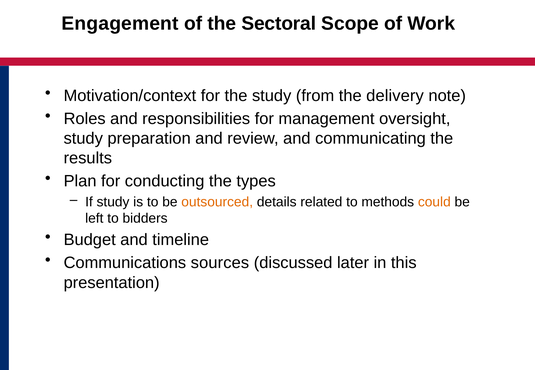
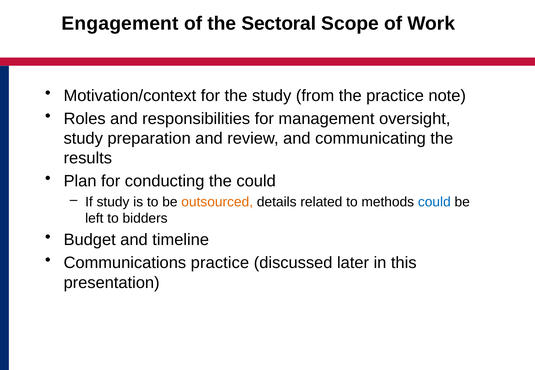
the delivery: delivery -> practice (395, 96)
the types: types -> could (256, 181)
could colour: orange -> blue (434, 202)
Communications sources: sources -> practice (220, 263)
